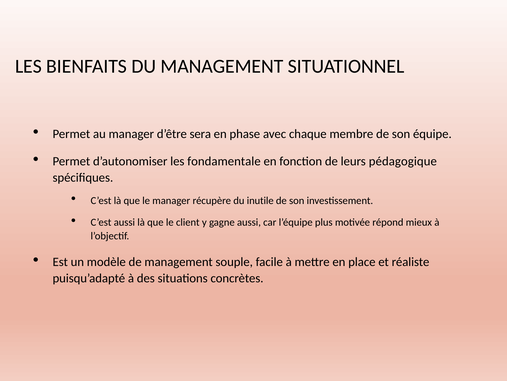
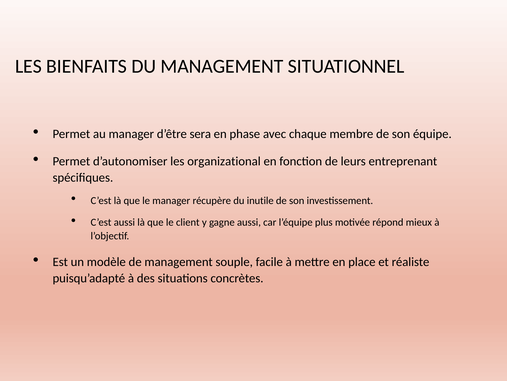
fondamentale: fondamentale -> organizational (224, 161)
pédagogique: pédagogique -> entreprenant (403, 161)
